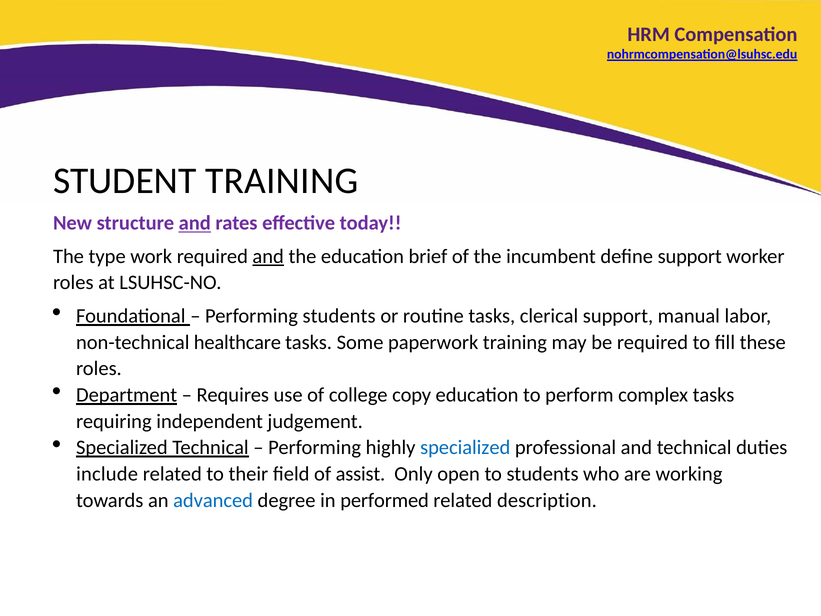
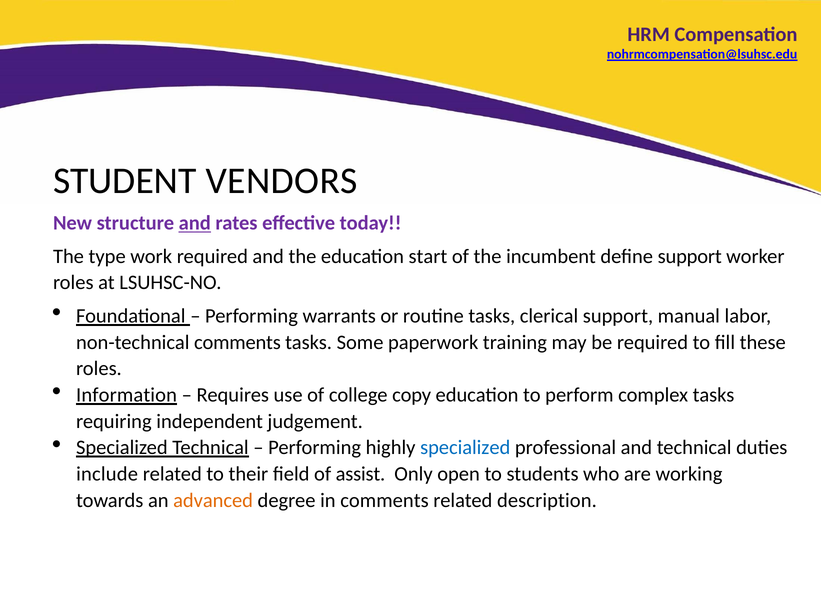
STUDENT TRAINING: TRAINING -> VENDORS (282, 181)
and underline: present -> none (268, 256)
brief: brief -> start (428, 256)
Performing students: students -> warrants (339, 316)
non-technical healthcare: healthcare -> comments (237, 342)
Department: Department -> Information (127, 395)
advanced colour: blue -> orange (213, 500)
in performed: performed -> comments (384, 500)
